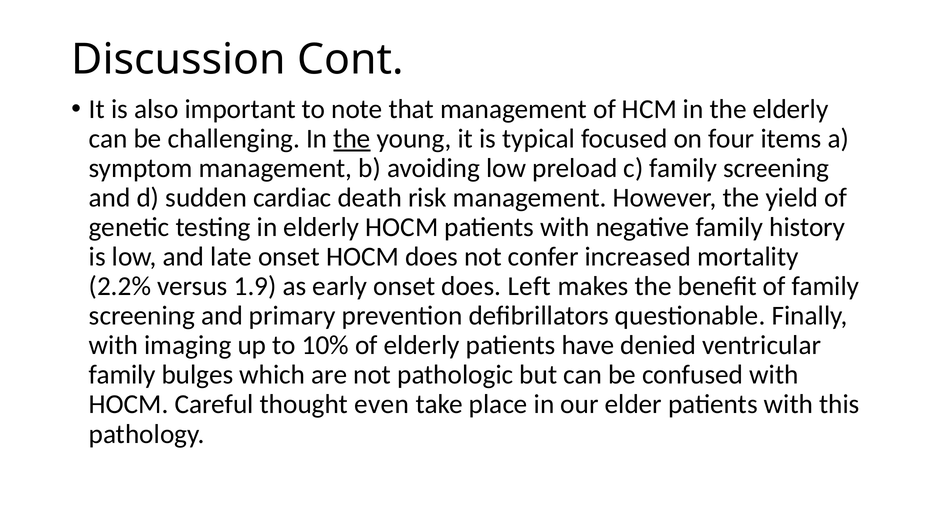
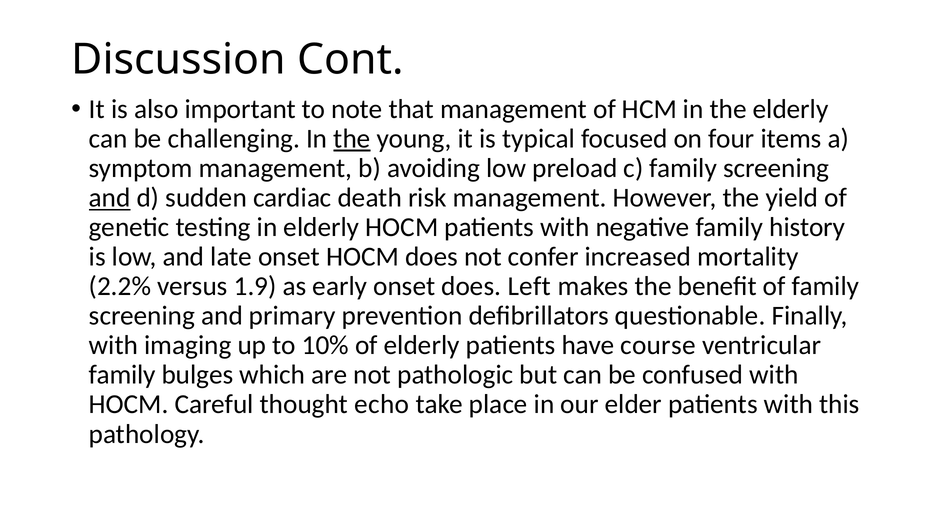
and underline: none -> present (110, 198)
denied: denied -> course (658, 345)
even: even -> echo (382, 404)
